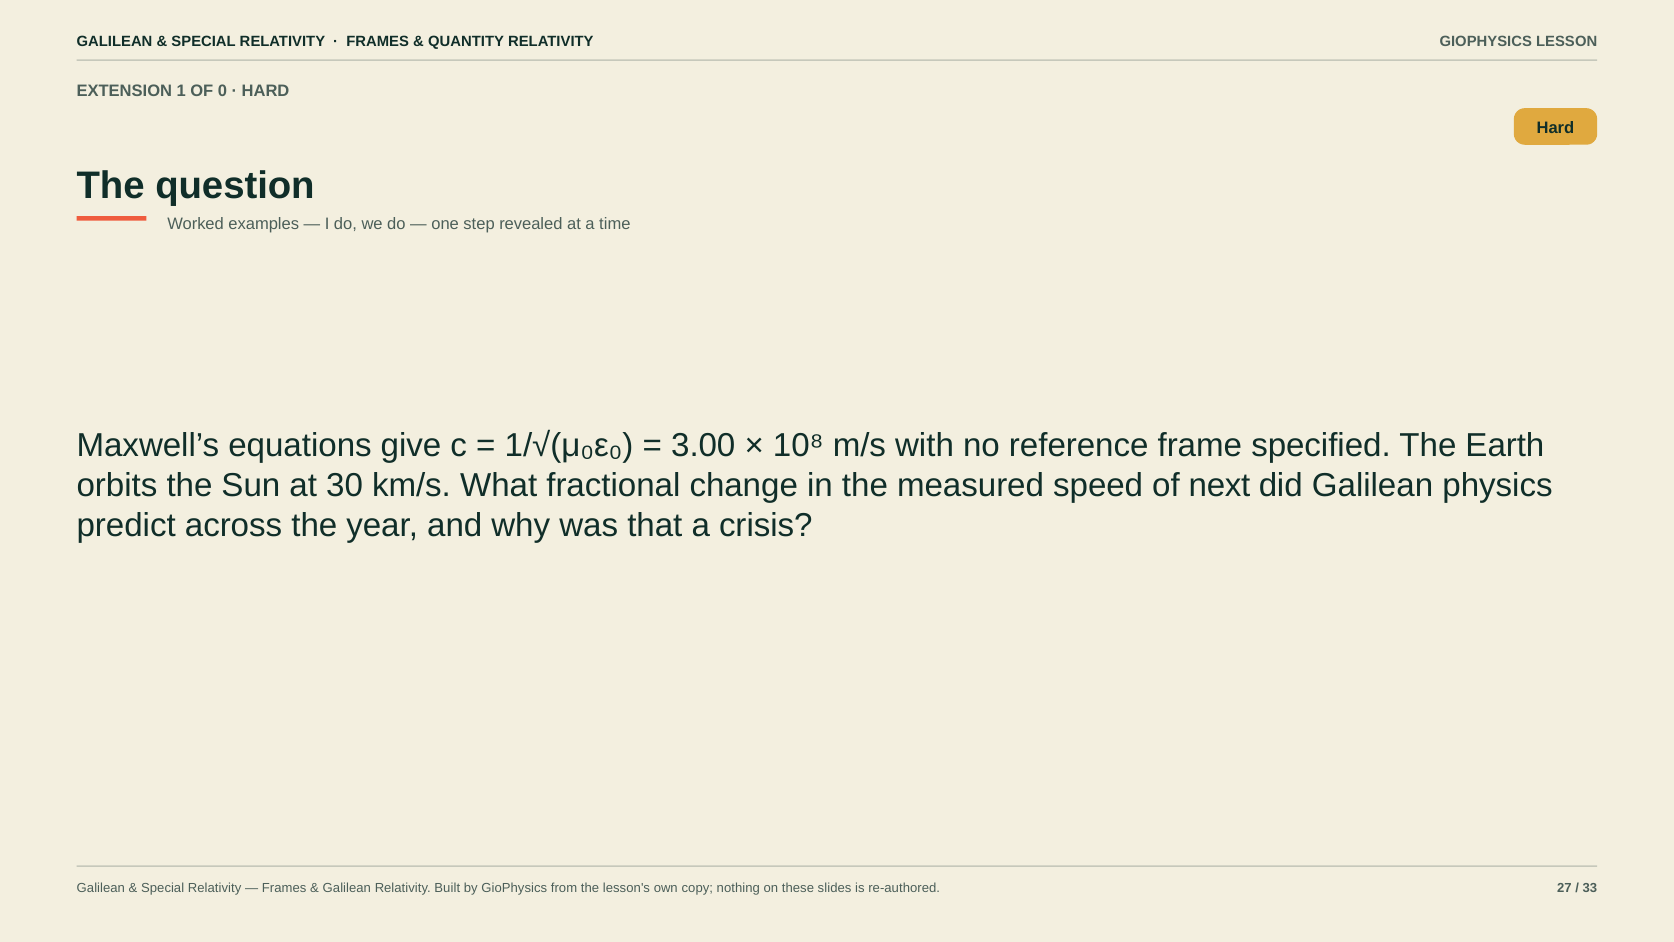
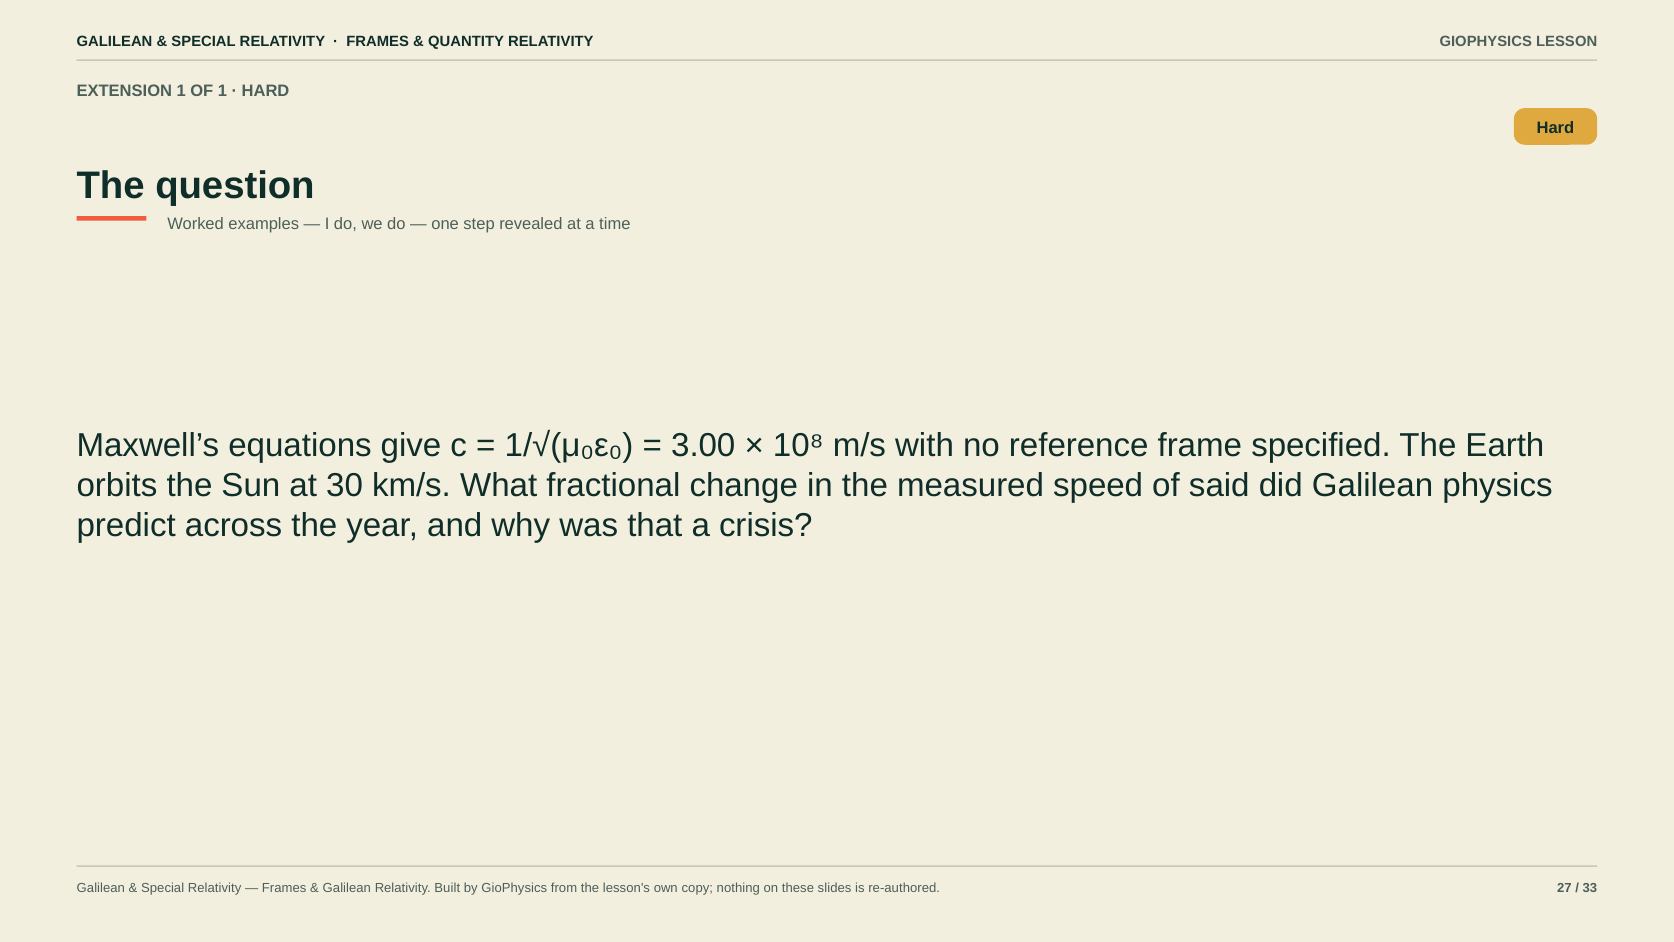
OF 0: 0 -> 1 (223, 91)
next: next -> said (1219, 485)
